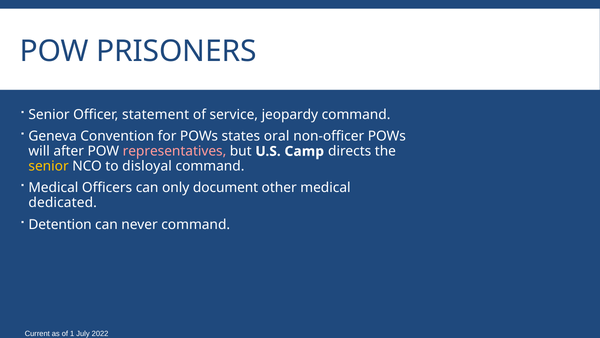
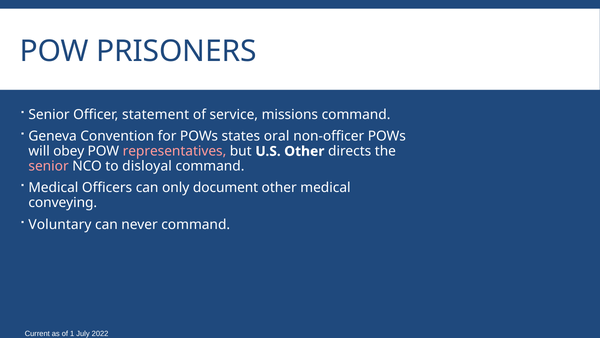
jeopardy: jeopardy -> missions (290, 115)
after: after -> obey (69, 151)
U.S Camp: Camp -> Other (304, 151)
senior colour: yellow -> pink (49, 166)
dedicated: dedicated -> conveying (63, 202)
Detention: Detention -> Voluntary (60, 224)
